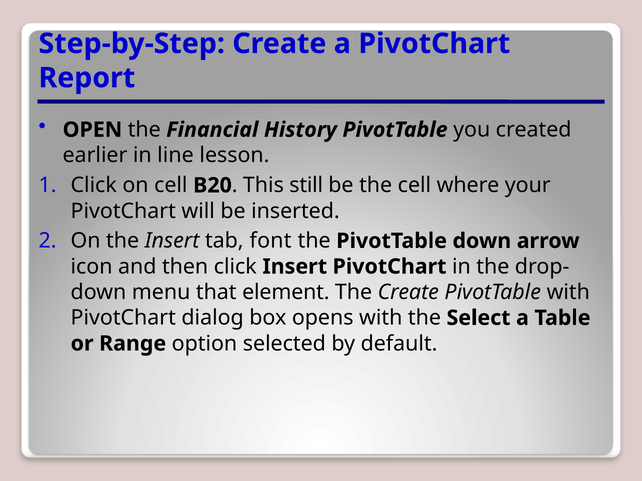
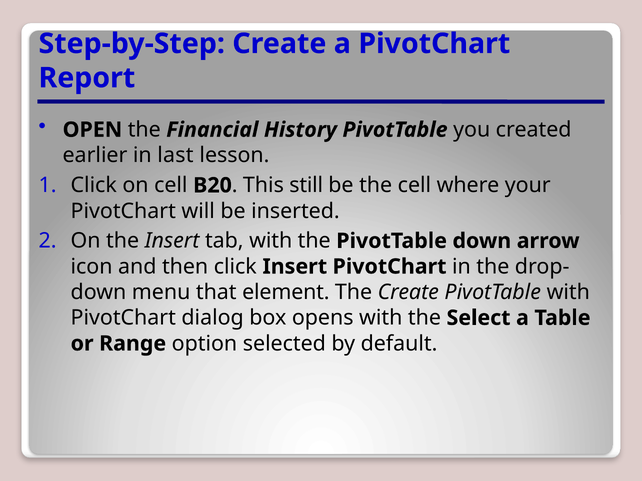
line: line -> last (175, 156)
tab font: font -> with (271, 241)
